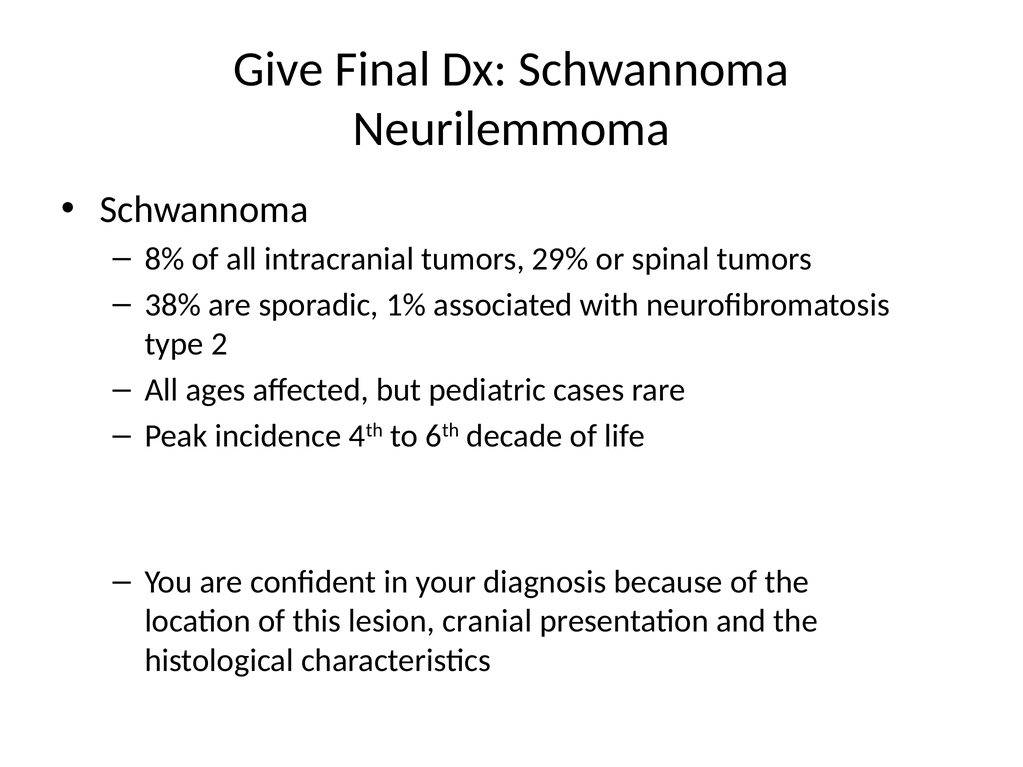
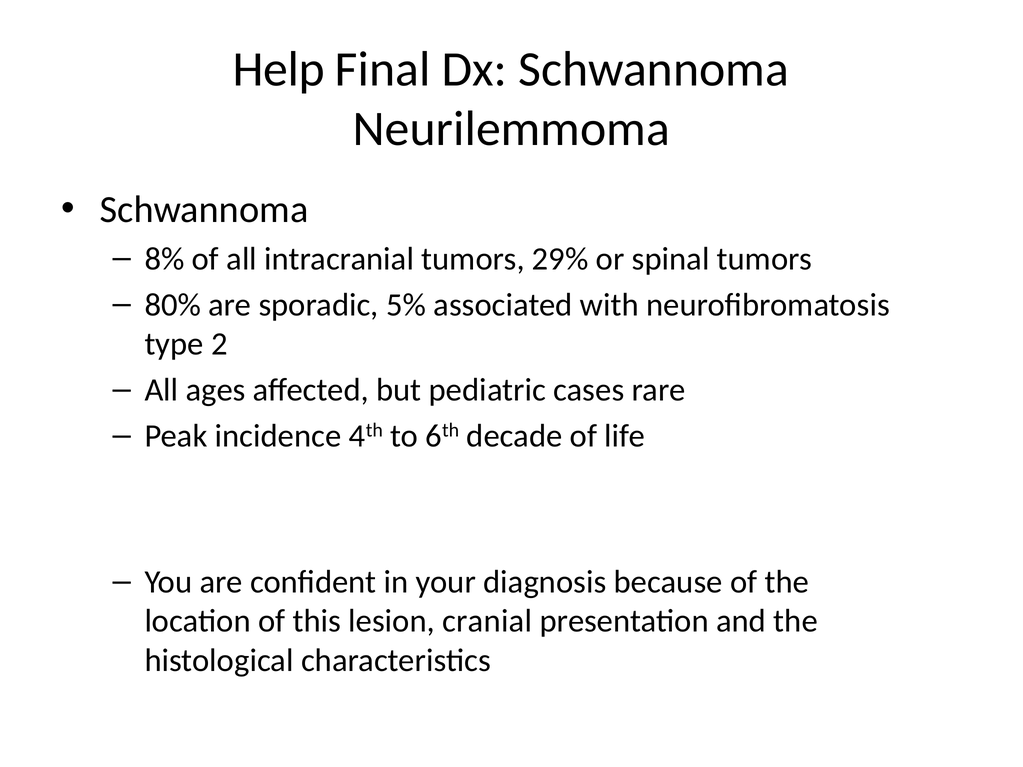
Give: Give -> Help (279, 69)
38%: 38% -> 80% (173, 305)
1%: 1% -> 5% (406, 305)
